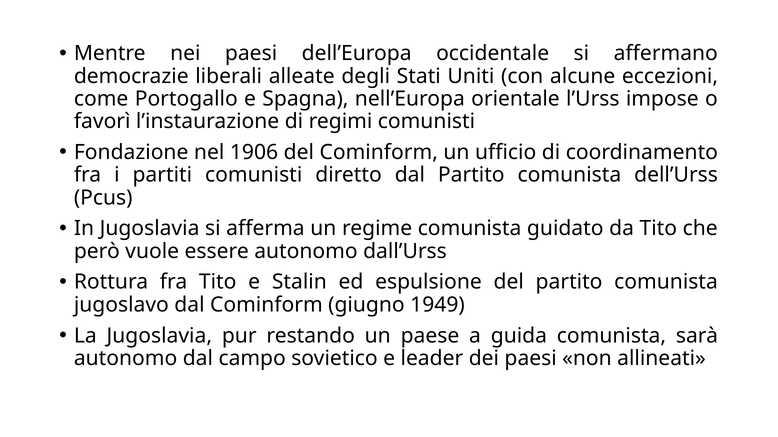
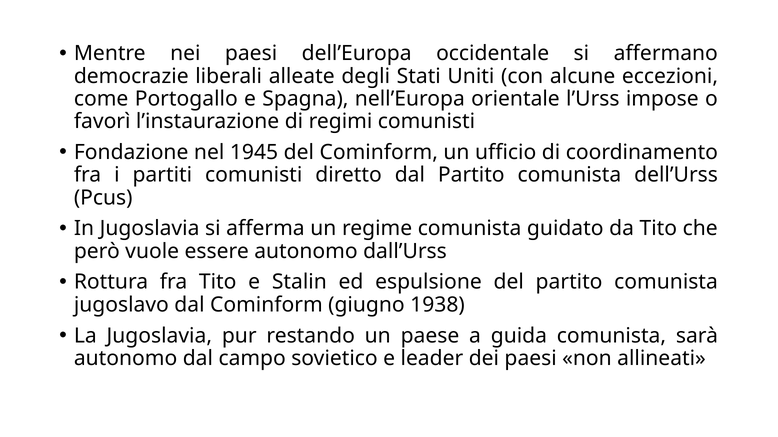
1906: 1906 -> 1945 (254, 153)
1949: 1949 -> 1938 (437, 305)
